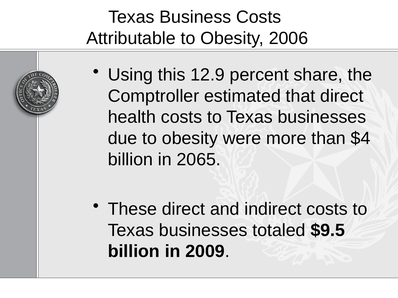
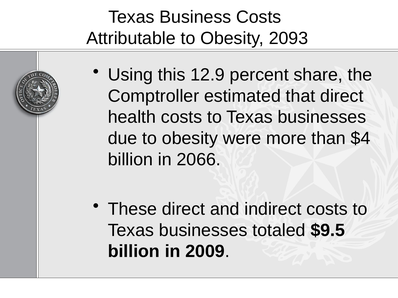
2006: 2006 -> 2093 (288, 38)
2065: 2065 -> 2066 (199, 160)
